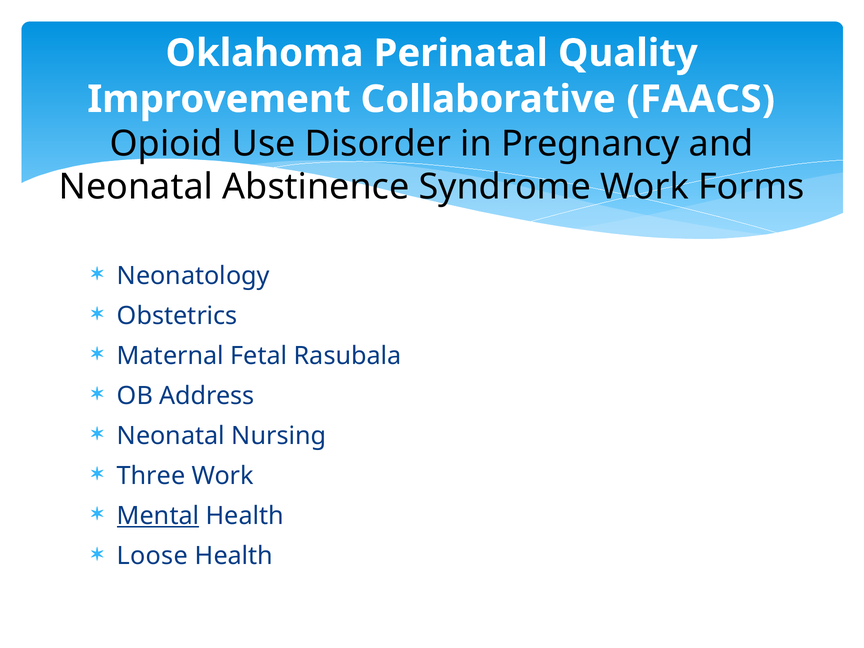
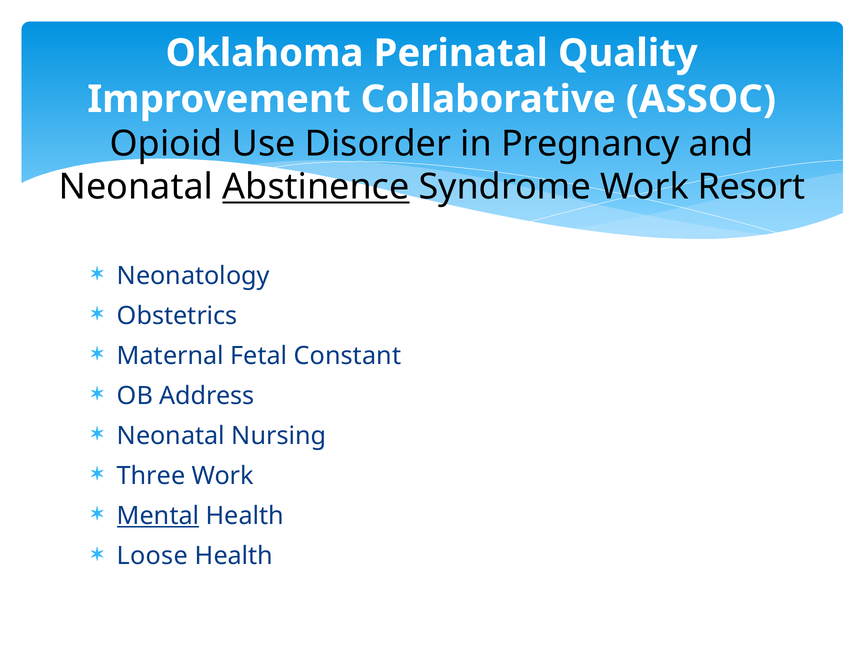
FAACS: FAACS -> ASSOC (701, 99)
Abstinence underline: none -> present (316, 187)
Forms: Forms -> Resort (751, 187)
Rasubala: Rasubala -> Constant (347, 356)
